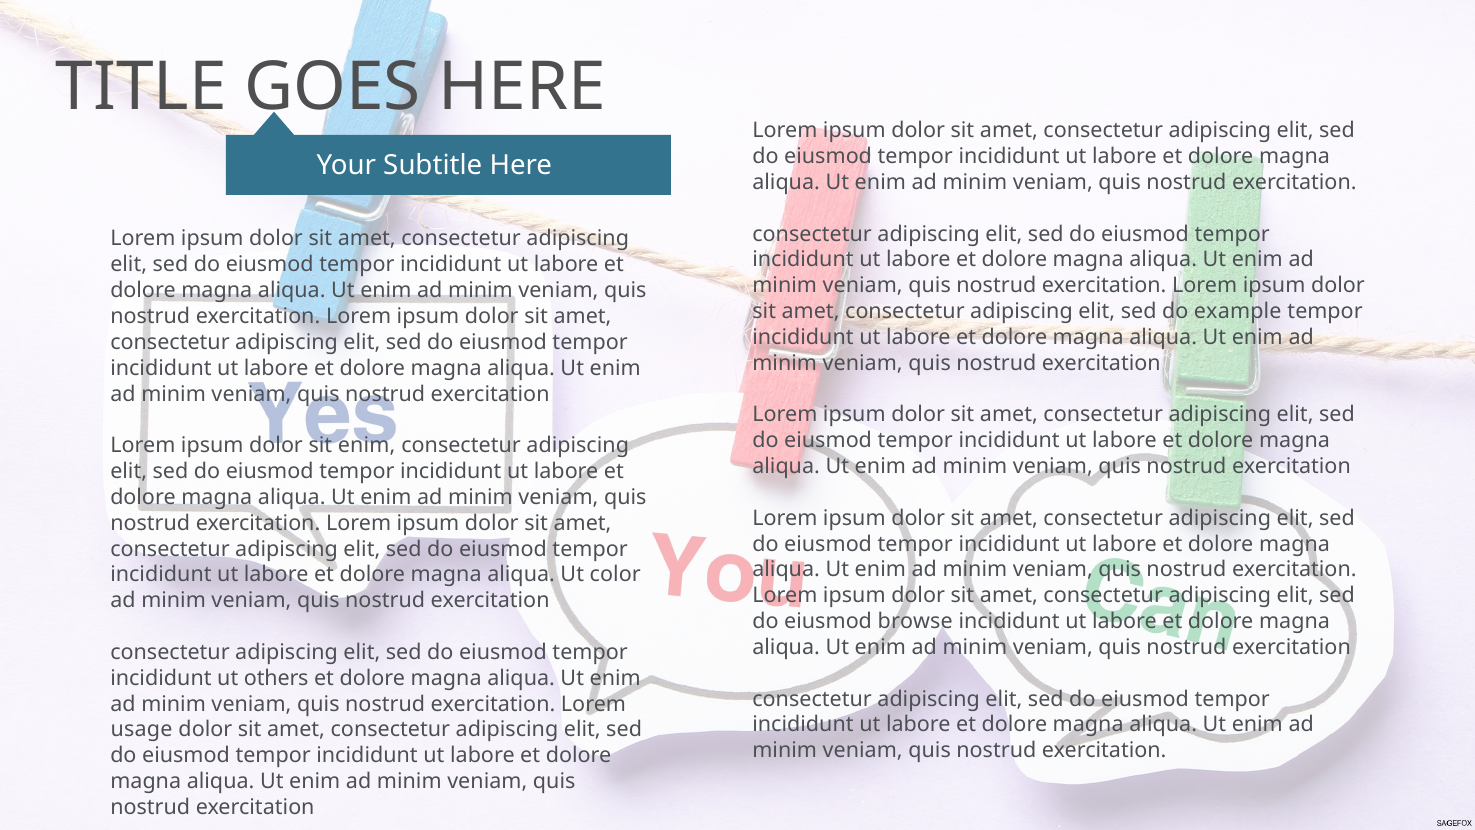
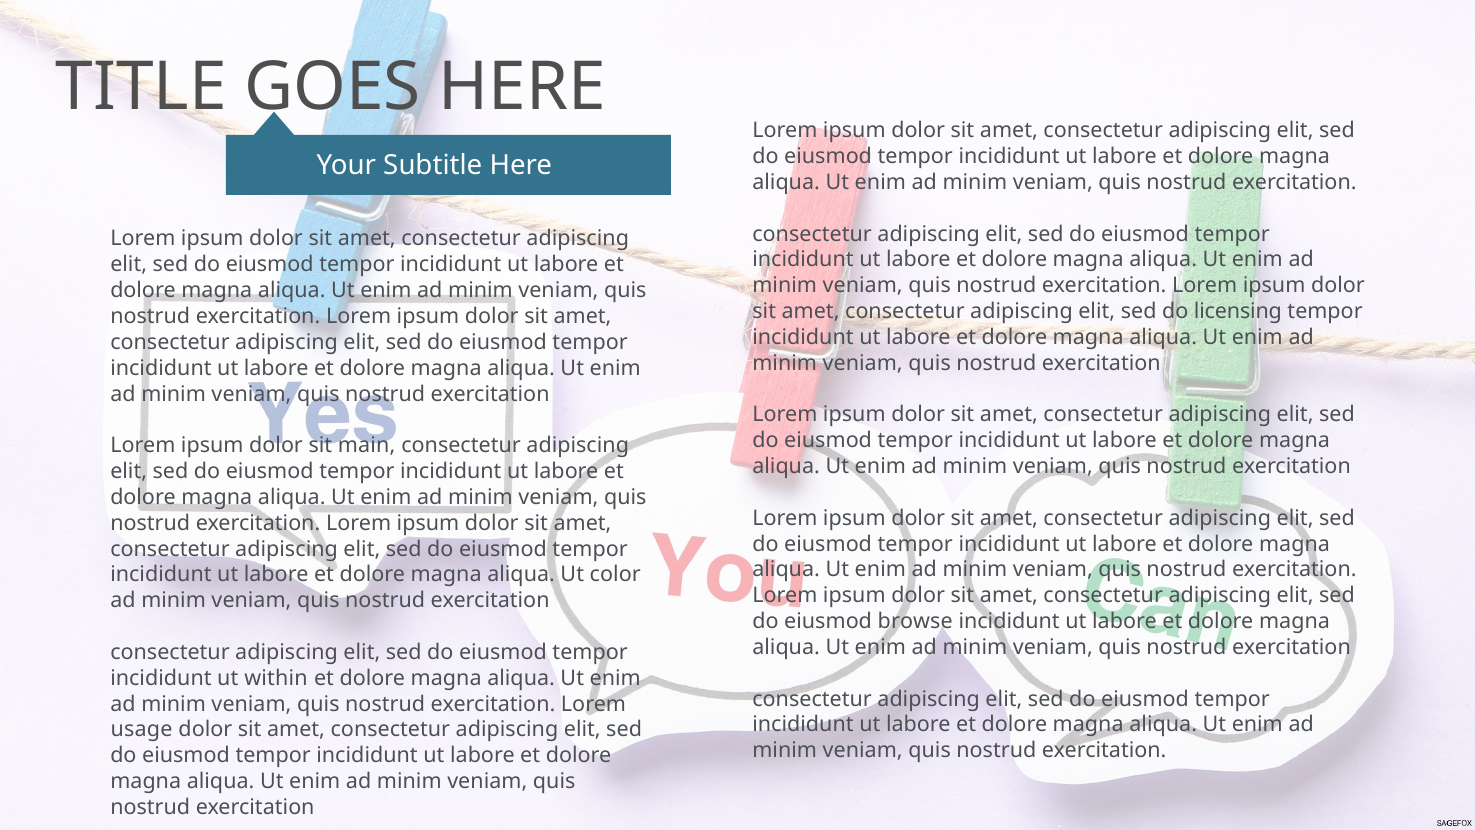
example: example -> licensing (1238, 311)
sit enim: enim -> main (367, 445)
others: others -> within (276, 678)
